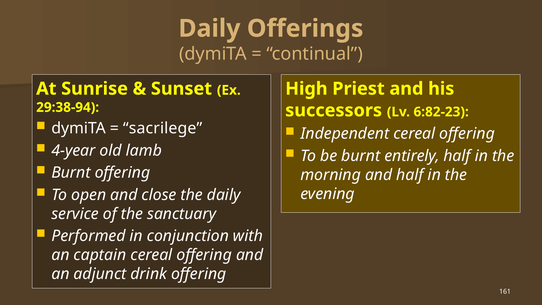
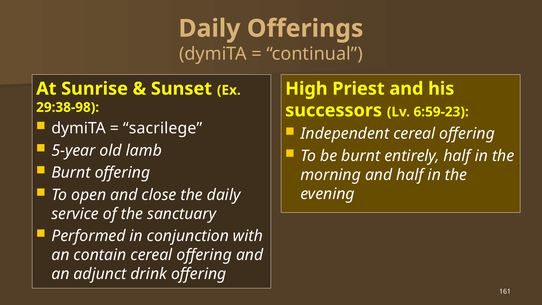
29:38-94: 29:38-94 -> 29:38-98 (68, 107)
6:82-23: 6:82-23 -> 6:59-23 (441, 112)
4-year: 4-year -> 5-year (73, 150)
captain: captain -> contain (100, 255)
